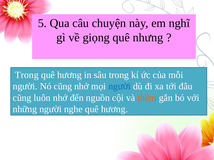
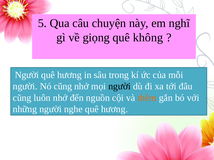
nhưng: nhưng -> không (148, 38)
Trong: Trong -> Người (27, 75)
người colour: blue -> black (120, 87)
